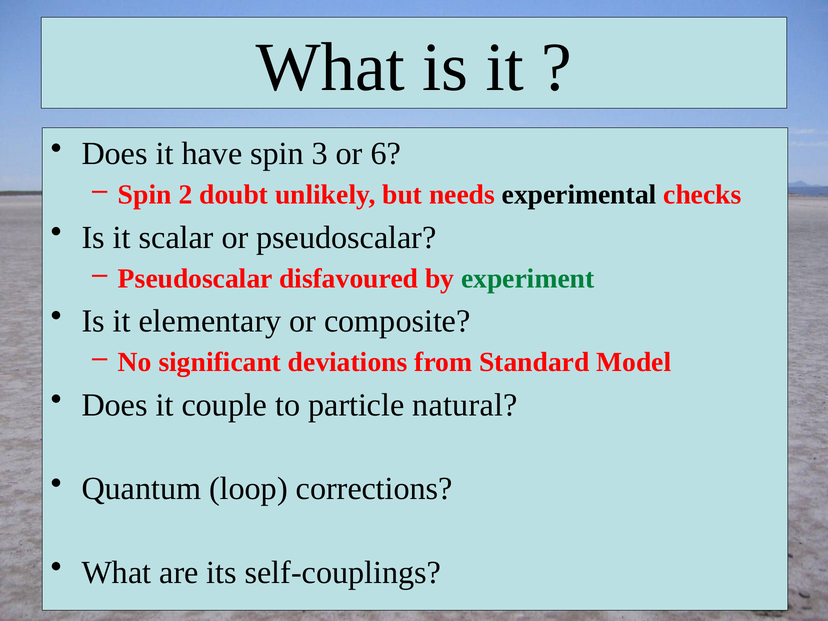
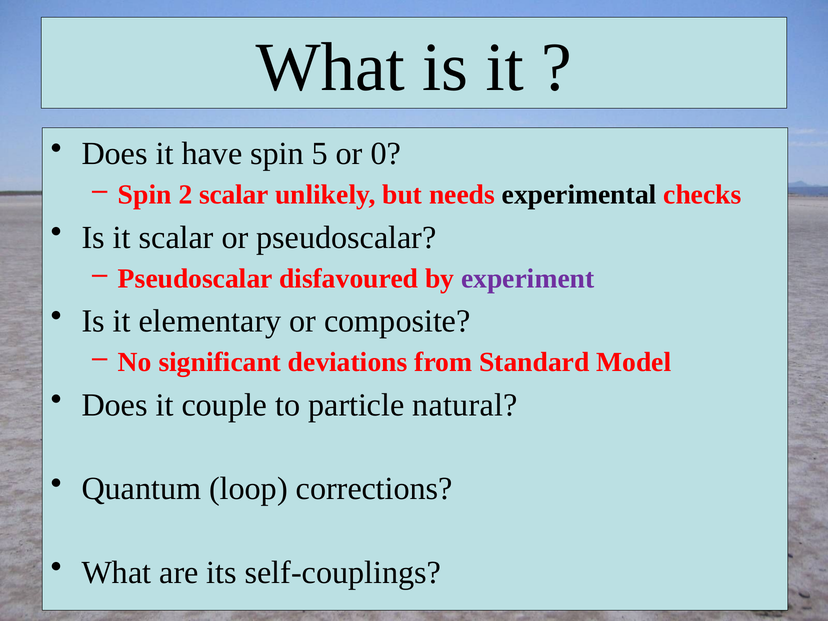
3: 3 -> 5 (320, 154)
6: 6 -> 0 (386, 154)
2 doubt: doubt -> scalar (234, 195)
experiment colour: green -> purple (528, 279)
